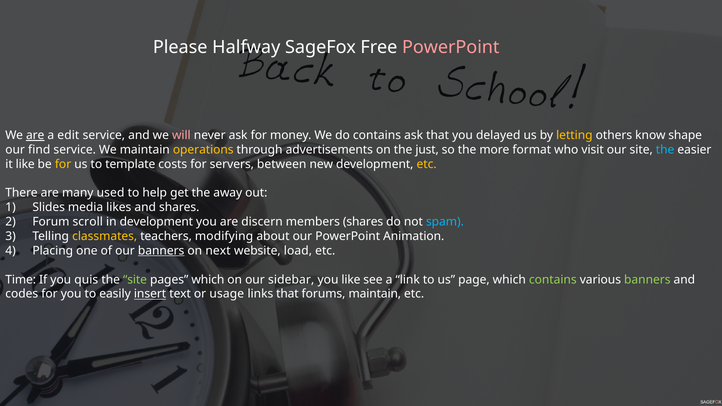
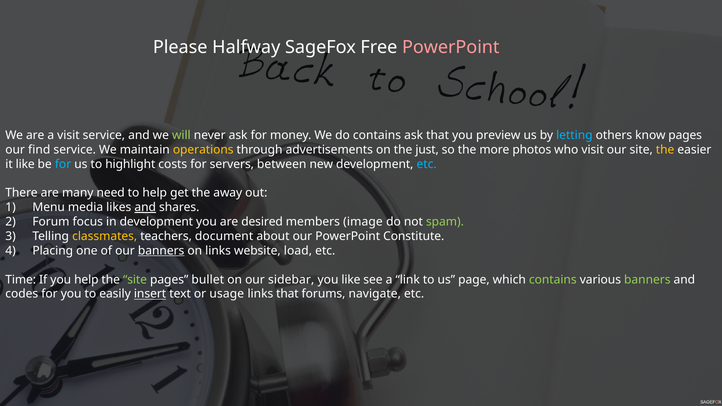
are underline: present -> none (35, 135)
a edit: edit -> visit (68, 135)
will colour: pink -> light green (181, 135)
delayed: delayed -> preview (498, 135)
letting colour: yellow -> light blue (574, 135)
know shape: shape -> pages (685, 135)
format: format -> photos (532, 150)
the colour: light blue -> yellow (665, 150)
for colour: yellow -> light blue (63, 164)
template: template -> highlight (130, 164)
etc colour: yellow -> light blue (427, 164)
used: used -> need (111, 193)
Slides: Slides -> Menu (49, 207)
and underline: none -> present (145, 207)
scroll: scroll -> focus (88, 222)
discern: discern -> desired (262, 222)
members shares: shares -> image (363, 222)
spam colour: light blue -> light green (445, 222)
modifying: modifying -> document (224, 236)
Animation: Animation -> Constitute (414, 236)
on next: next -> links (218, 251)
you quis: quis -> help (86, 280)
pages which: which -> bullet (208, 280)
forums maintain: maintain -> navigate (375, 294)
